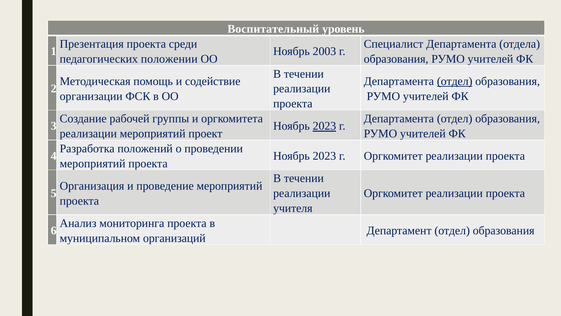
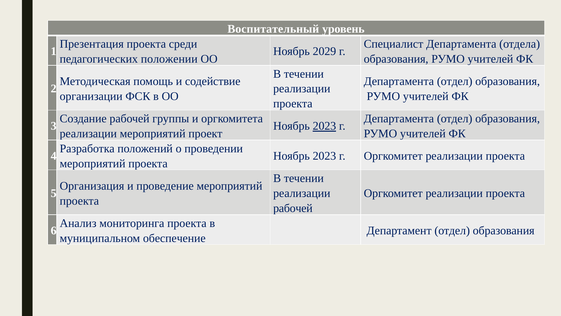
2003: 2003 -> 2029 (324, 51)
отдел underline: present -> none (455, 81)
учителя: учителя -> рабочей (293, 208)
организаций: организаций -> обеспечение (174, 238)
